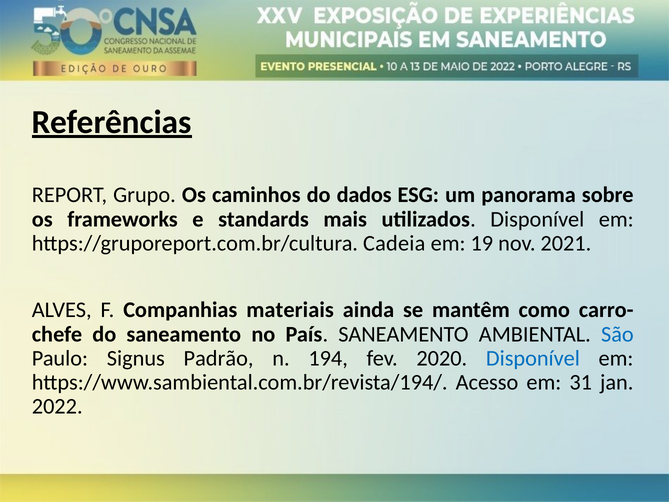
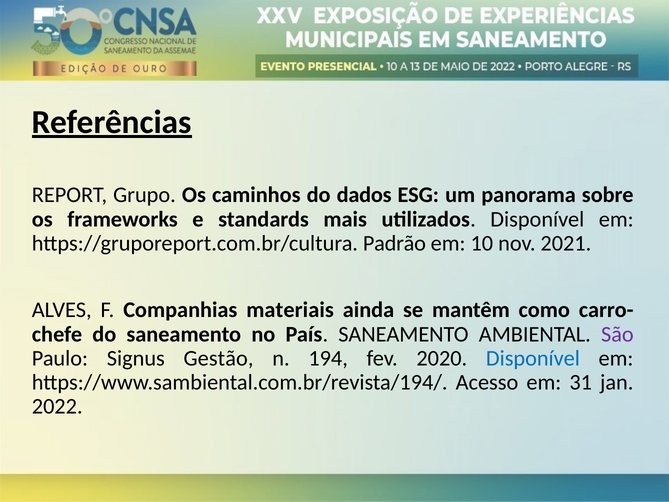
Cadeia: Cadeia -> Padrão (394, 243)
19: 19 -> 10 (482, 243)
São colour: blue -> purple (617, 334)
Padrão: Padrão -> Gestão (219, 358)
